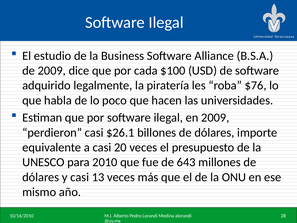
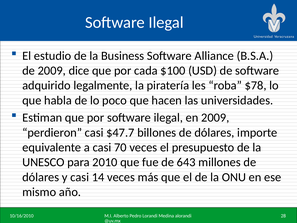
$76: $76 -> $78 (256, 85)
$26.1: $26.1 -> $47.7 (120, 132)
20: 20 -> 70 (120, 147)
13: 13 -> 14 (98, 177)
